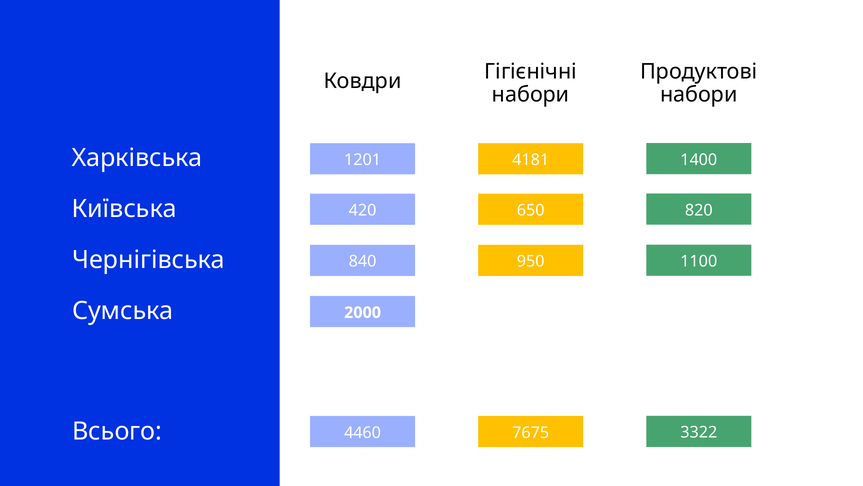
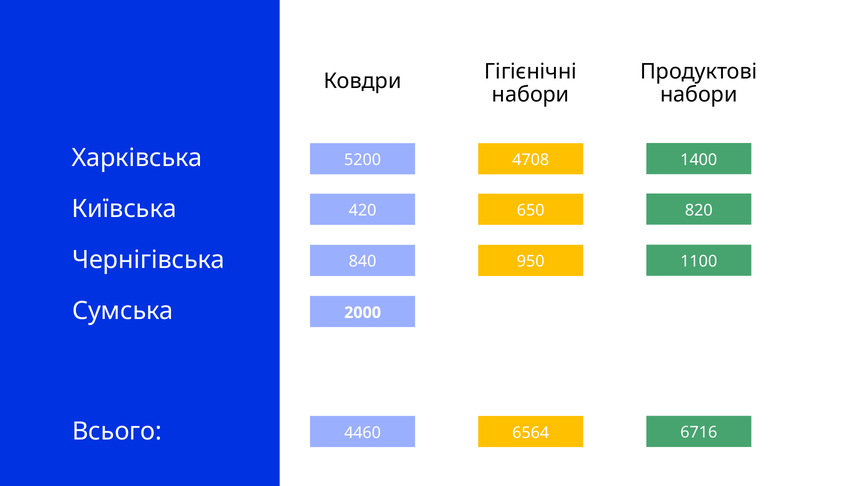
1201: 1201 -> 5200 (363, 160)
4181: 4181 -> 4708 (531, 160)
3322: 3322 -> 6716 (699, 432)
7675: 7675 -> 6564 (531, 432)
